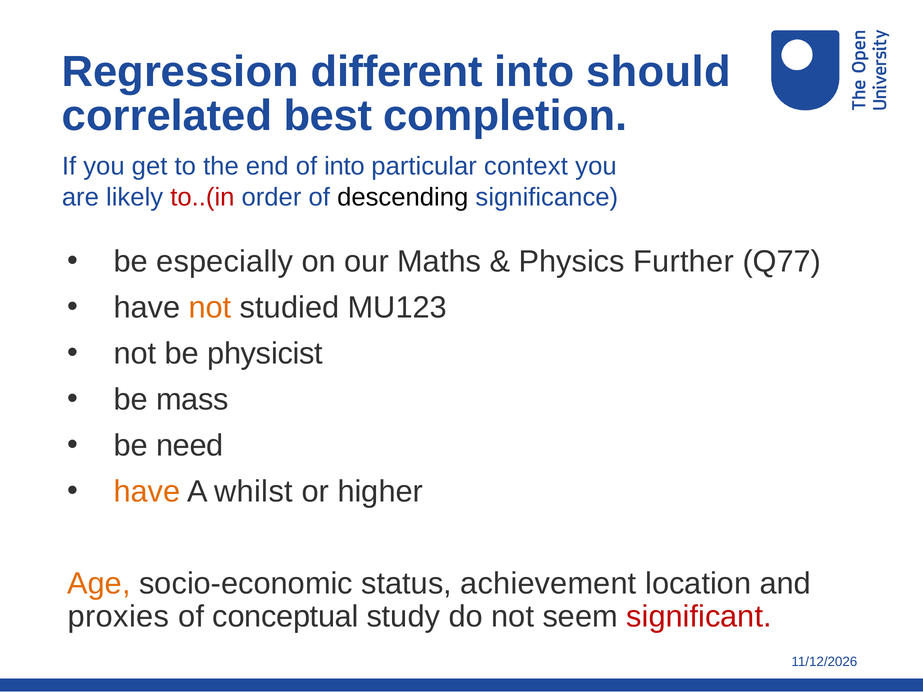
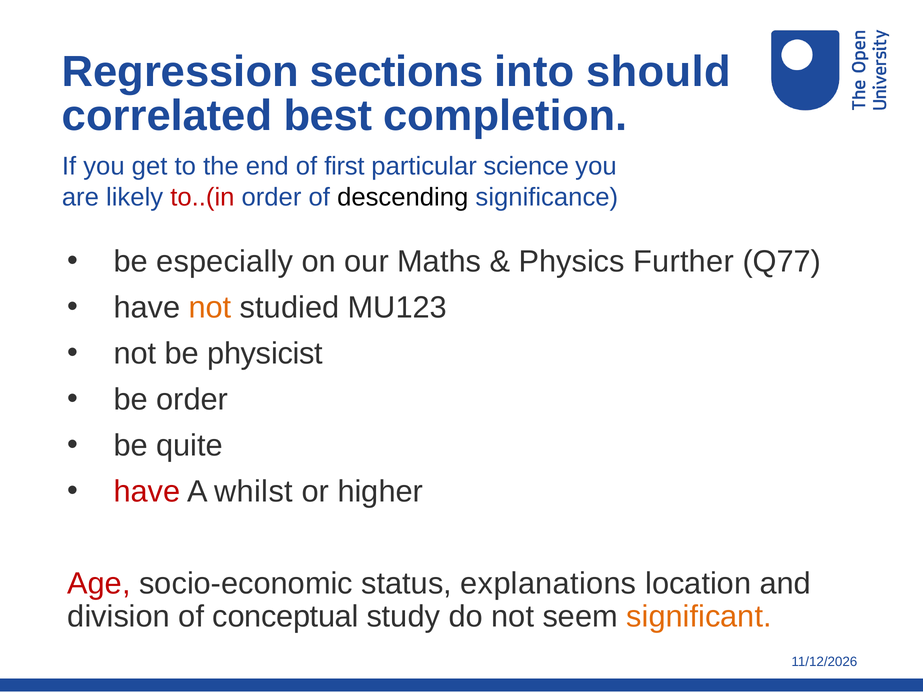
different: different -> sections (397, 72)
of into: into -> first (344, 166)
context: context -> science (526, 166)
be mass: mass -> order (192, 400)
need: need -> quite (190, 446)
have colour: orange -> red (147, 492)
Age colour: orange -> red (99, 584)
achievement: achievement -> explanations (548, 584)
proxies: proxies -> division (119, 617)
significant colour: red -> orange (699, 617)
